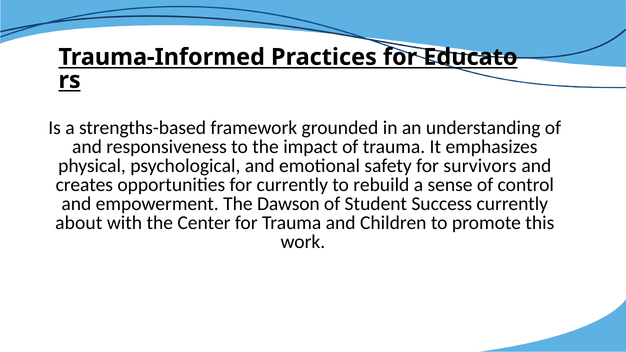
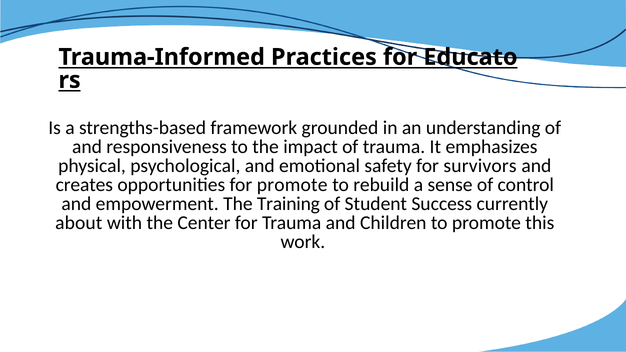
for currently: currently -> promote (292, 185)
Dawson: Dawson -> Training (288, 204)
